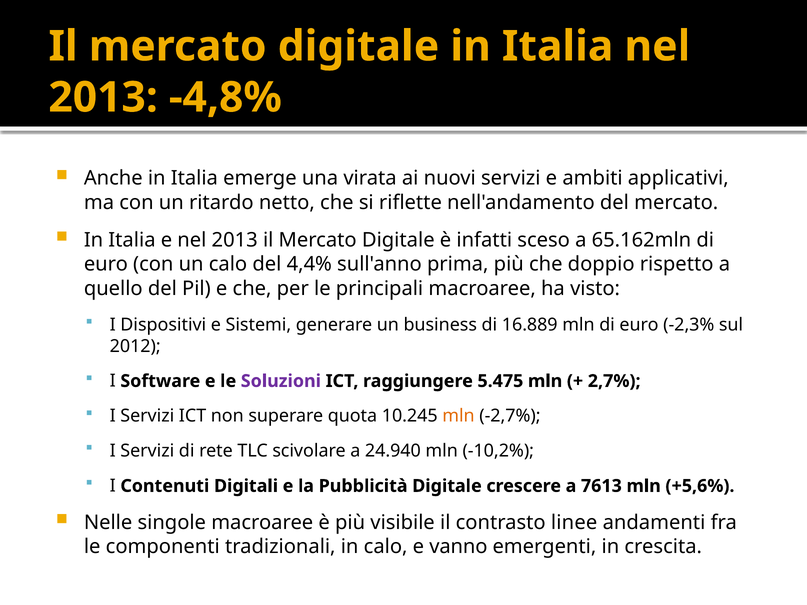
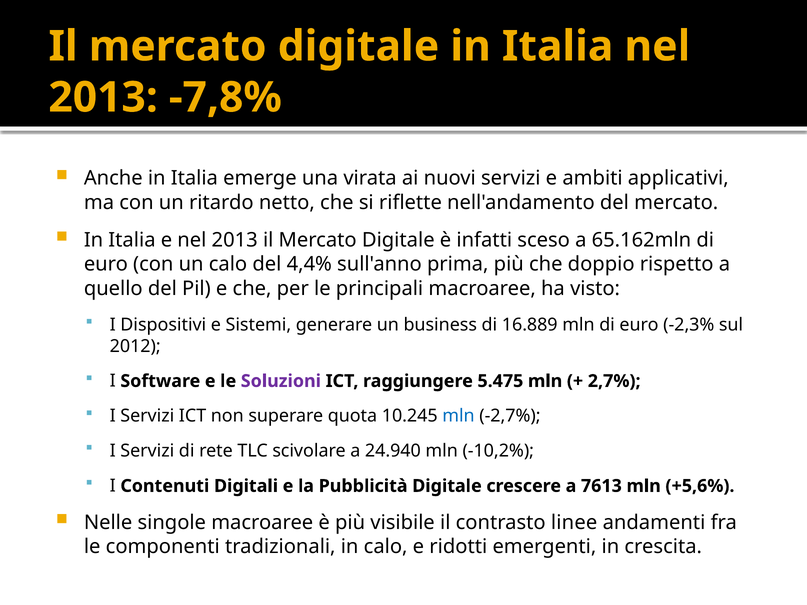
-4,8%: -4,8% -> -7,8% (225, 98)
mln colour: orange -> blue (458, 416)
vanno: vanno -> ridotti (458, 547)
